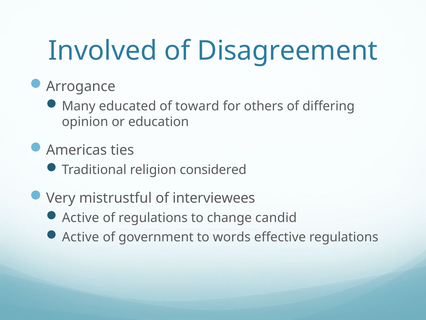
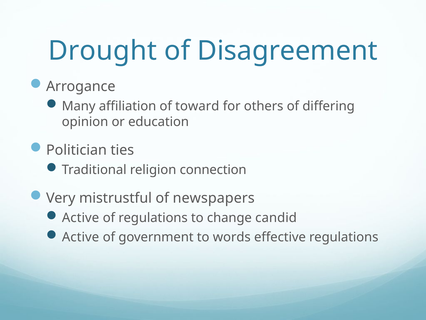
Involved: Involved -> Drought (103, 51)
educated: educated -> affiliation (128, 106)
Americas: Americas -> Politician (76, 150)
considered: considered -> connection (213, 170)
interviewees: interviewees -> newspapers (214, 198)
